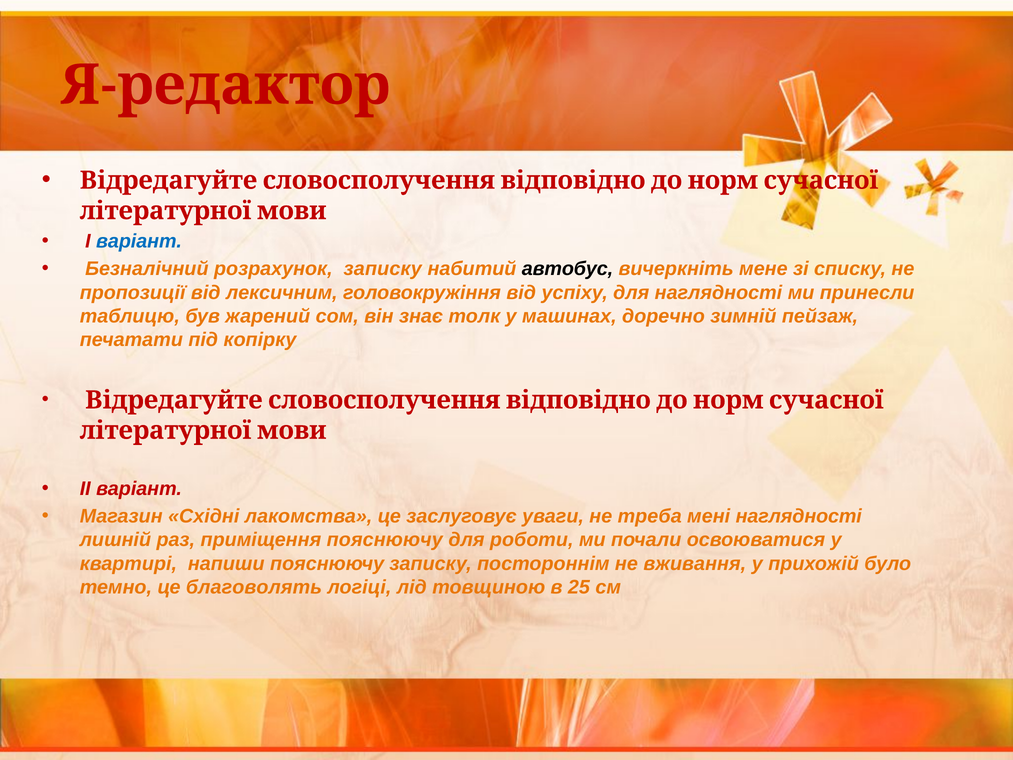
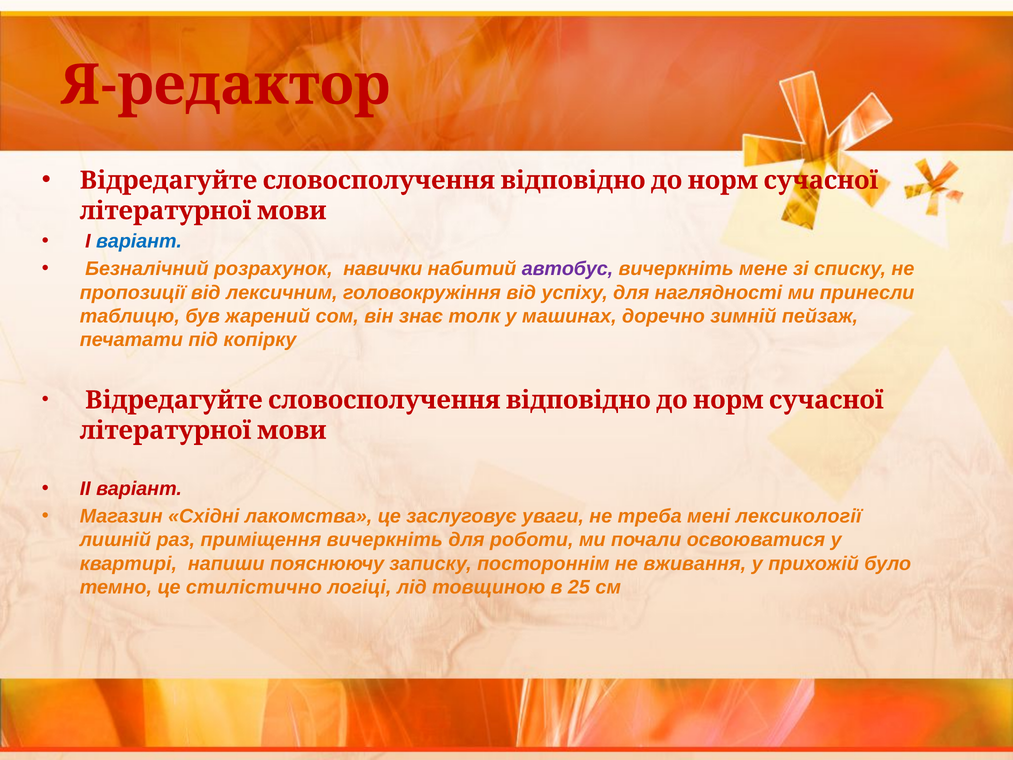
розрахунок записку: записку -> навички (383, 269)
автобус colour: black -> purple (567, 269)
мені наглядності: наглядності -> лексикології (799, 516)
приміщення пояснюючу: пояснюючу -> вичеркніть (385, 540)
благоволять: благоволять -> стилістично (254, 587)
